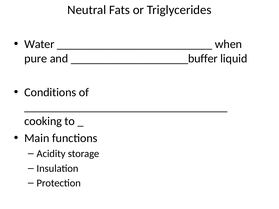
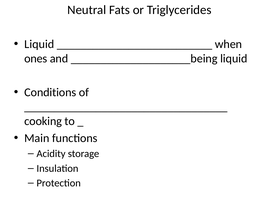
Water: Water -> Liquid (39, 44)
pure: pure -> ones (36, 59)
____________________buffer: ____________________buffer -> ____________________being (144, 59)
